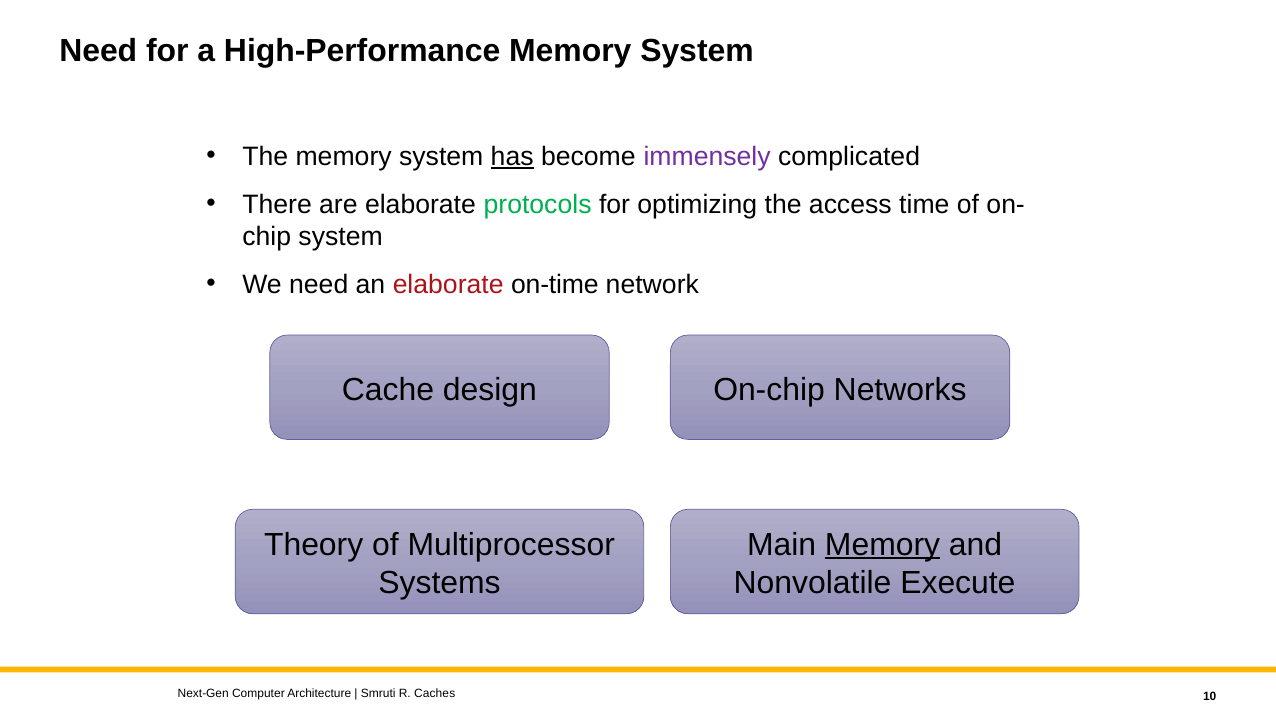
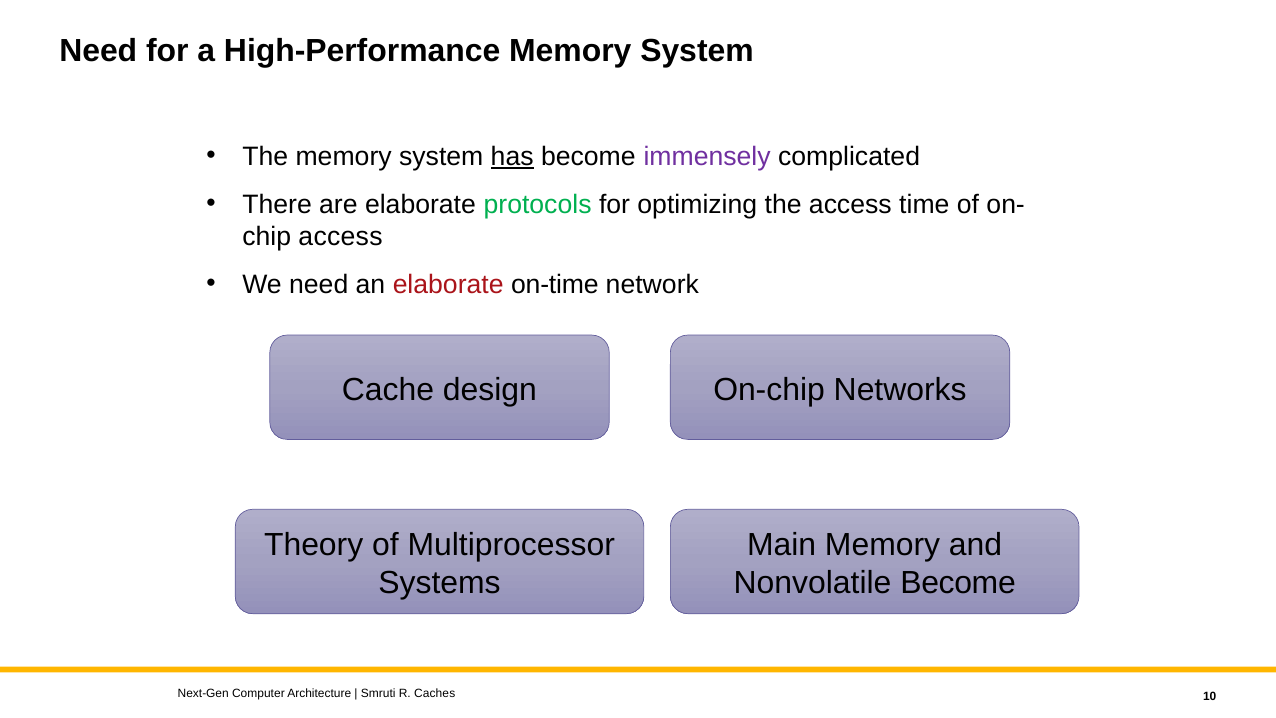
system: system -> access (341, 236)
Memory underline: present -> none (883, 544)
Nonvolatile Execute: Execute -> Become (958, 583)
